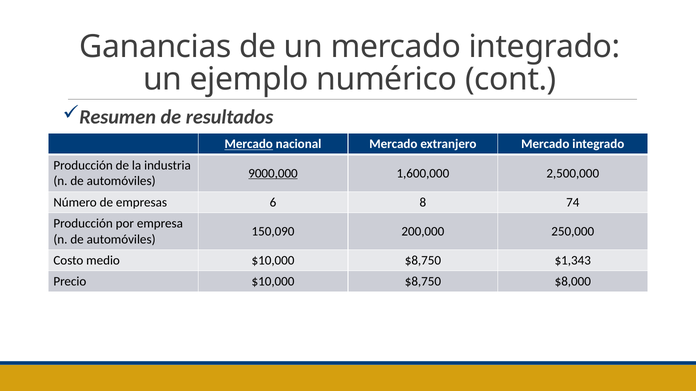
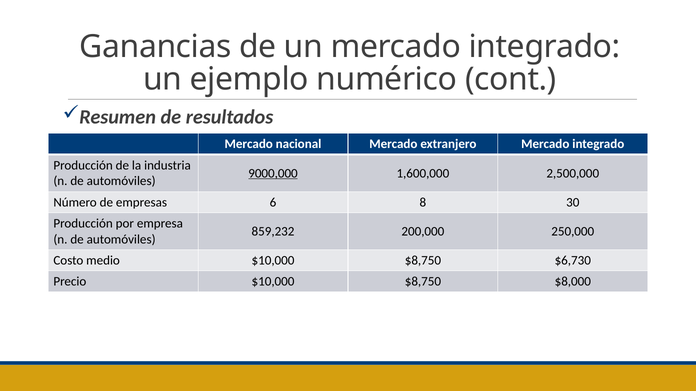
Mercado underline: present -> none (249, 144)
74: 74 -> 30 (573, 203)
150,090: 150,090 -> 859,232 (273, 232)
$1,343: $1,343 -> $6,730 (573, 261)
